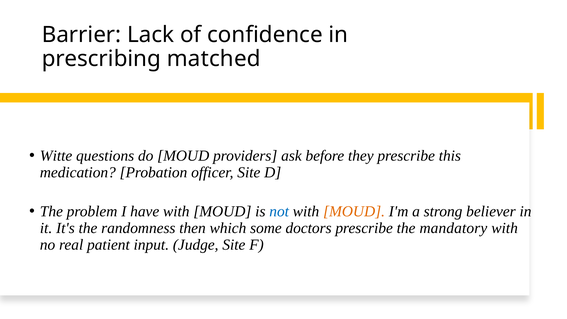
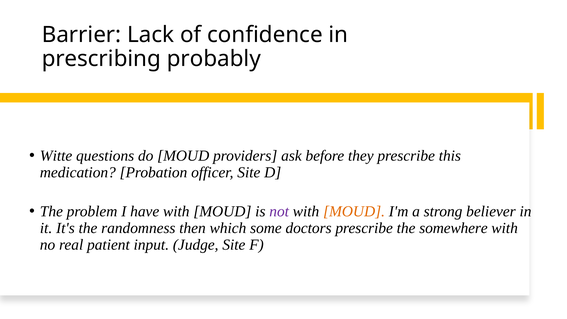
matched: matched -> probably (214, 59)
not colour: blue -> purple (279, 211)
mandatory: mandatory -> somewhere (453, 228)
